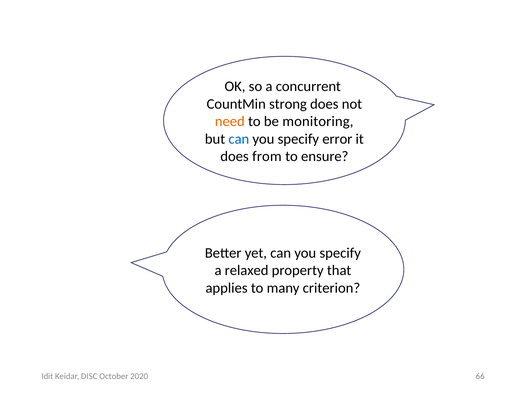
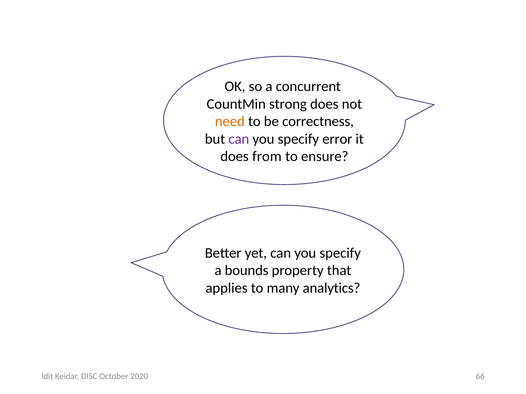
monitoring: monitoring -> correctness (318, 122)
can colour: blue -> purple (239, 139)
relaxed: relaxed -> bounds (247, 271)
criterion: criterion -> analytics (332, 288)
